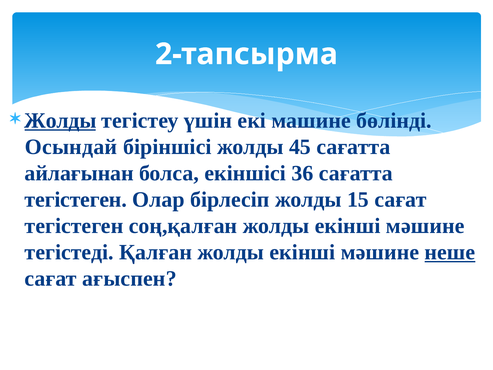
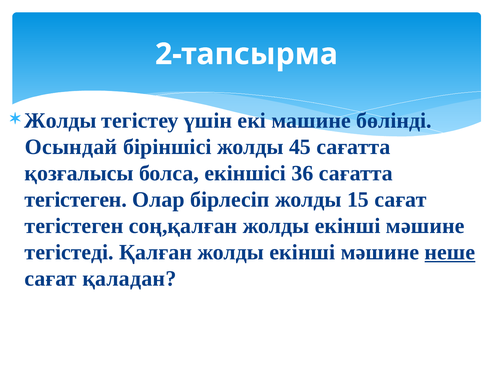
Жолды underline: present -> none (60, 121)
айлағынан: айлағынан -> қозғалысы (79, 173)
ағыспен: ағыспен -> қаладан (129, 278)
